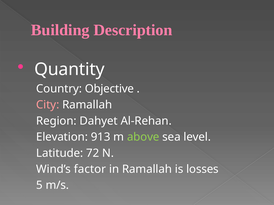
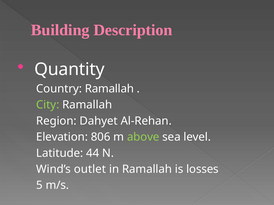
Country Objective: Objective -> Ramallah (109, 89)
City colour: pink -> light green (48, 105)
913: 913 -> 806 (101, 137)
72: 72 -> 44 (93, 153)
factor: factor -> outlet (90, 170)
